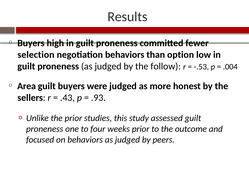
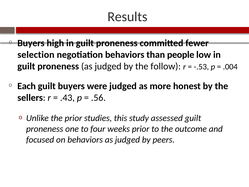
option: option -> people (181, 55)
Area: Area -> Each (27, 86)
.93: .93 -> .56 (98, 98)
